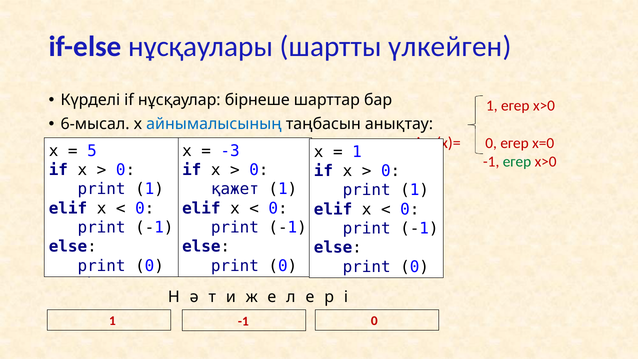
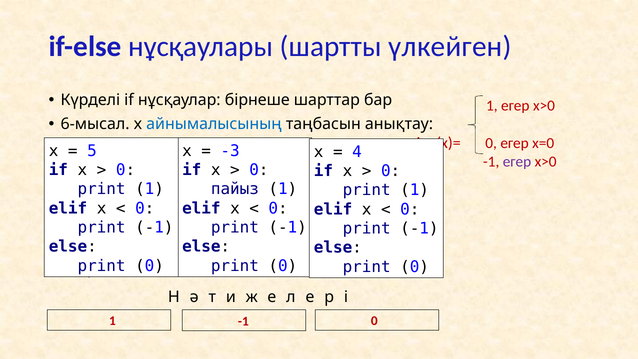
1: 1 -> 4 (357, 152)
егер colour: green -> purple (517, 162)
қажет: қажет -> пайыз (235, 189)
